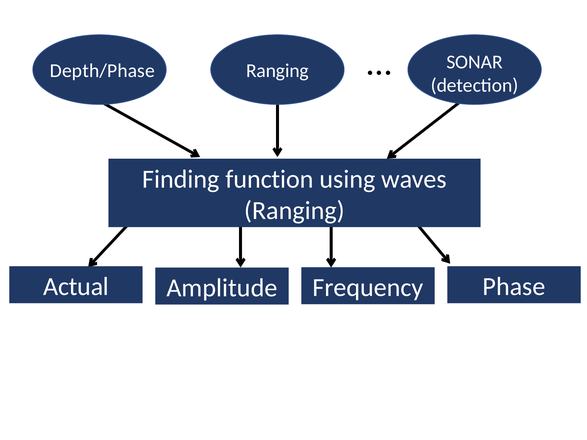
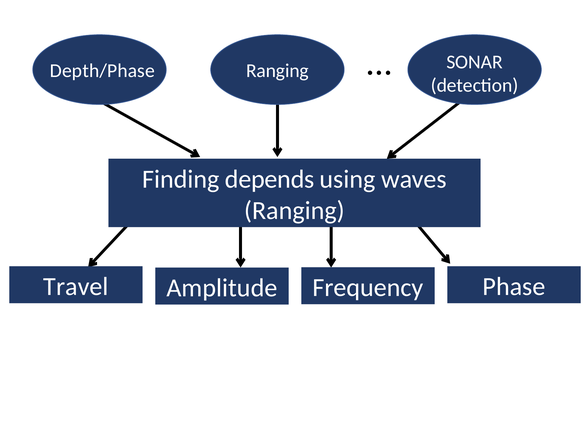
function: function -> depends (270, 179)
Actual: Actual -> Travel (76, 287)
